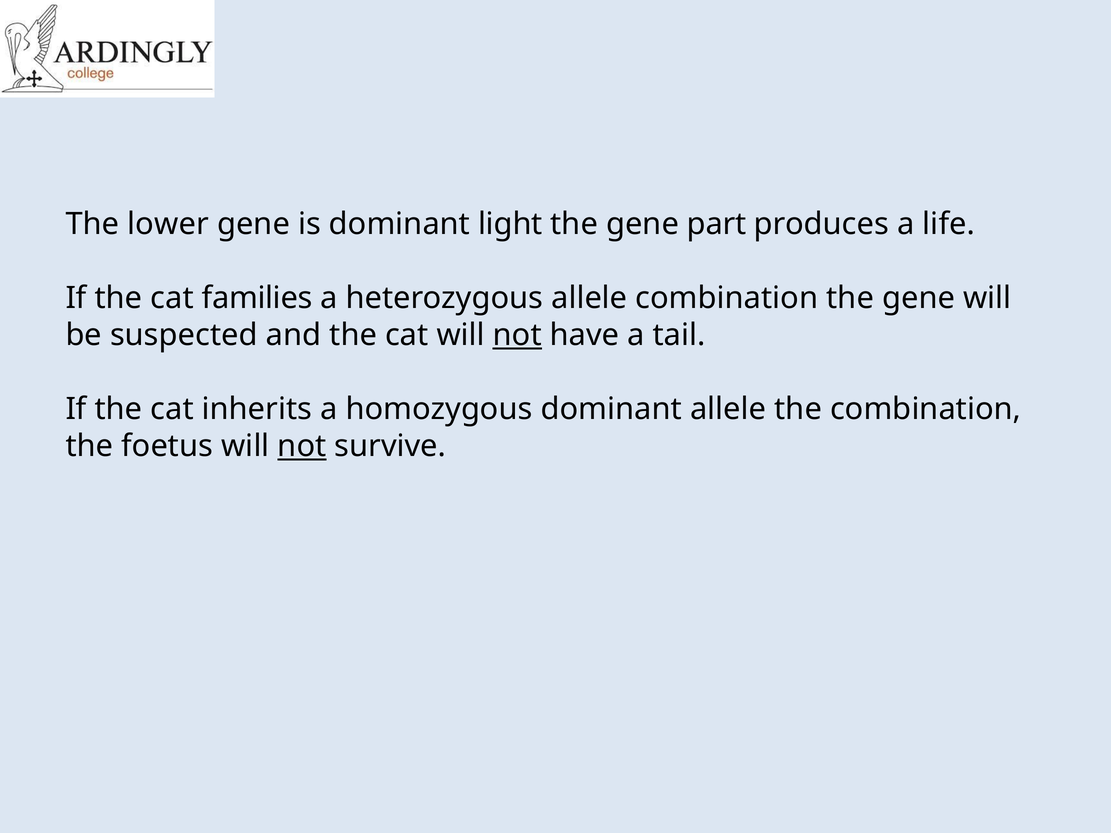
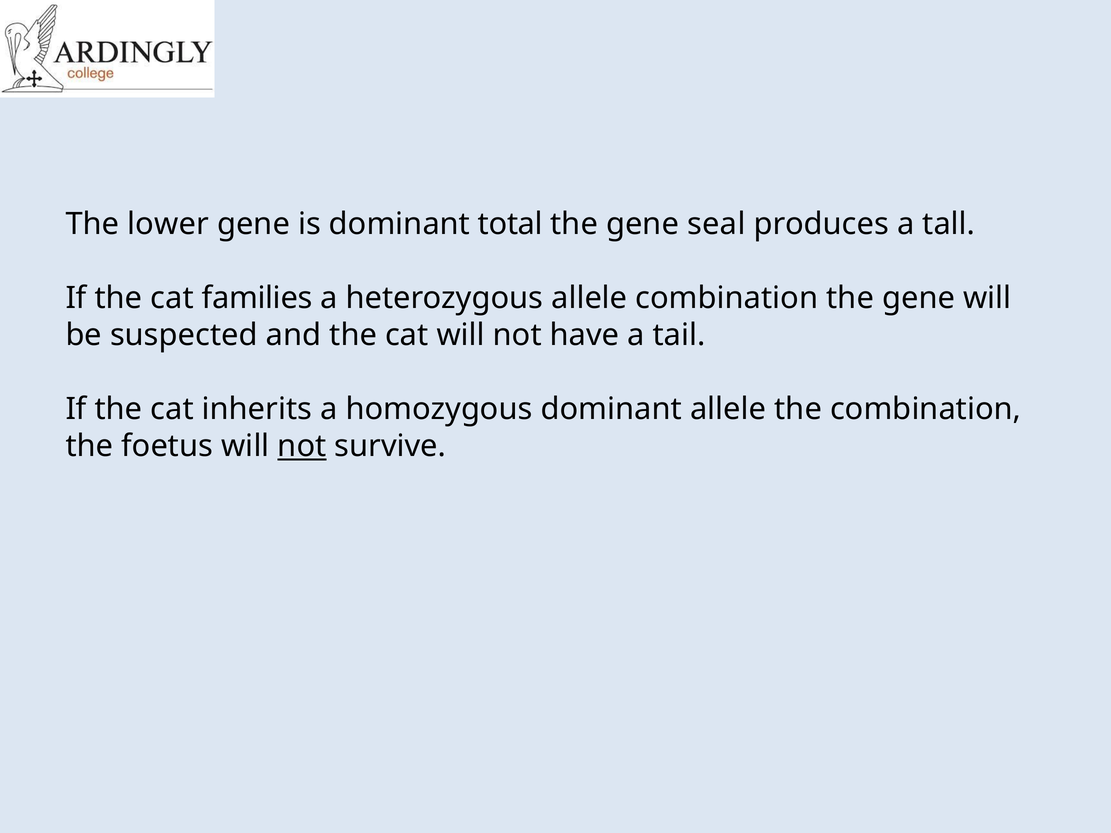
light: light -> total (510, 224)
part: part -> seal (716, 224)
life: life -> tall (949, 224)
not underline: present -> none (517, 335)
